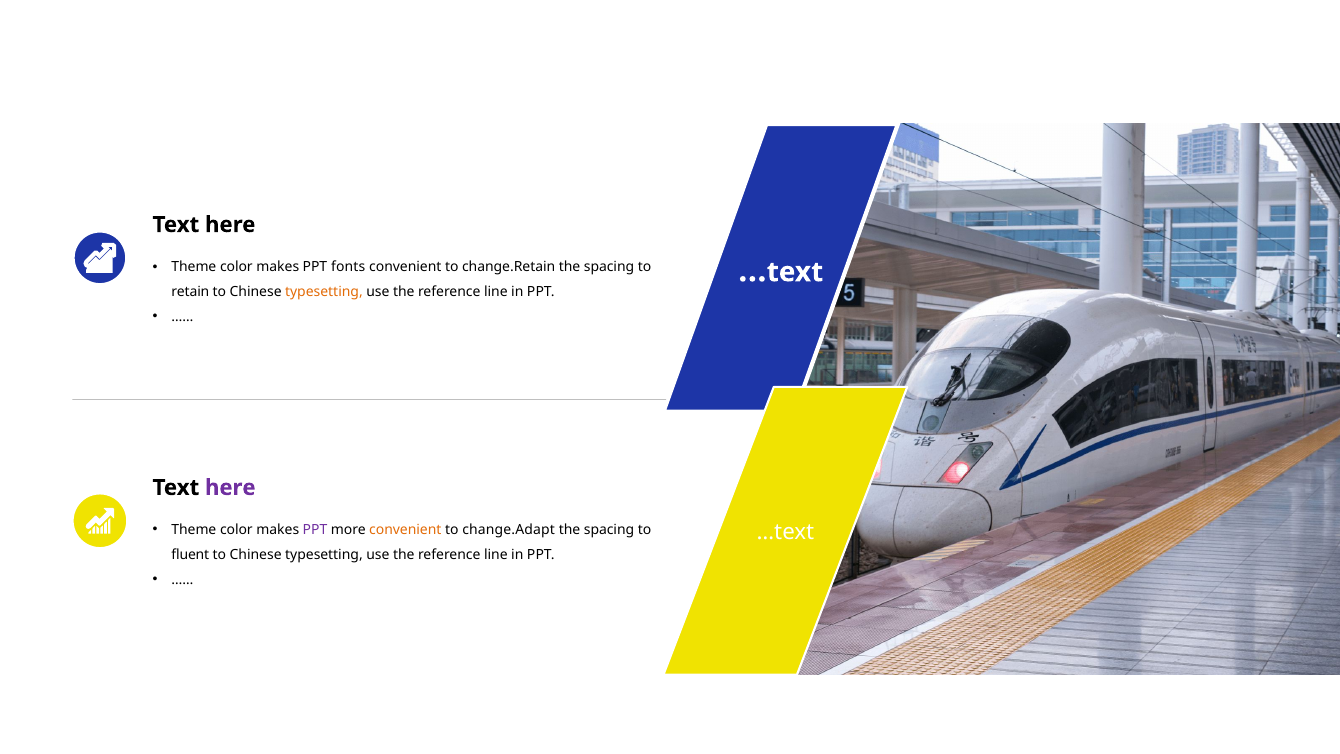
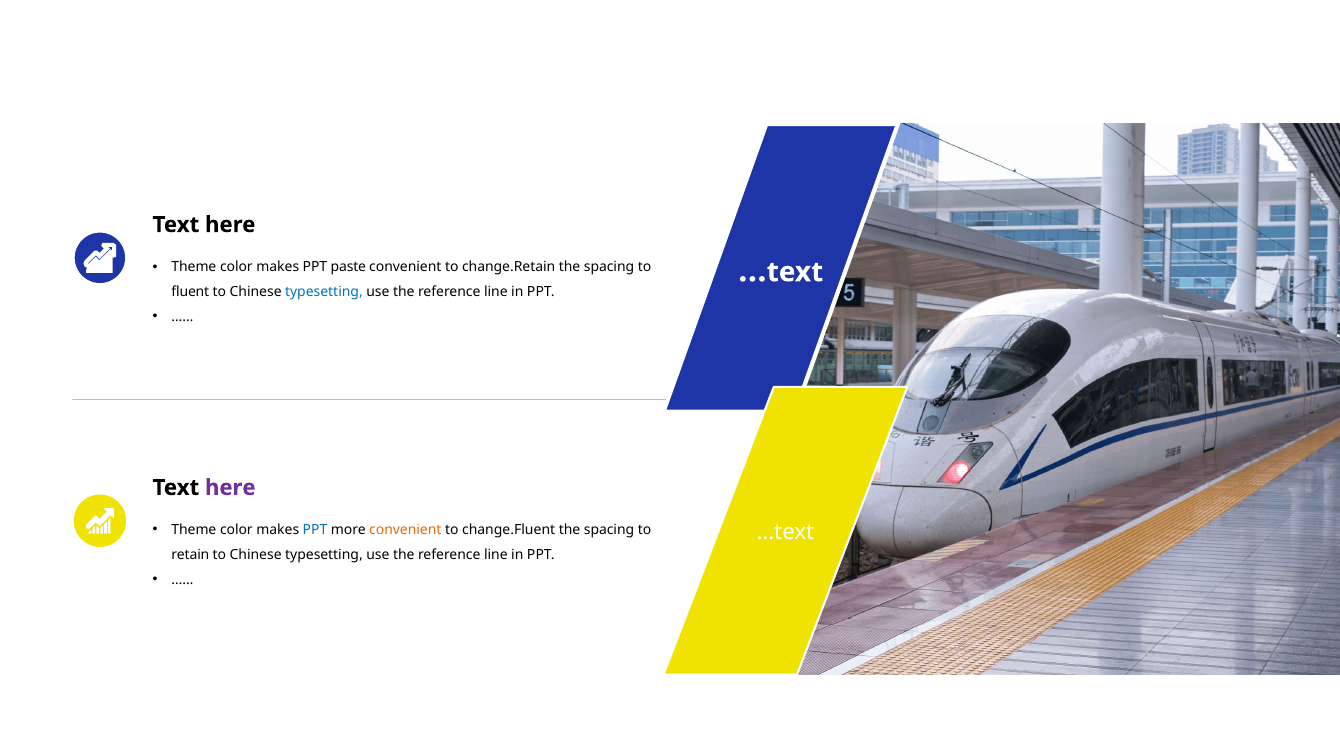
fonts: fonts -> paste (348, 267)
retain: retain -> fluent (190, 292)
typesetting colour: orange -> blue (324, 292)
PPT colour: purple -> blue (315, 530)
change.Adapt: change.Adapt -> change.Fluent (509, 530)
fluent: fluent -> retain (190, 555)
